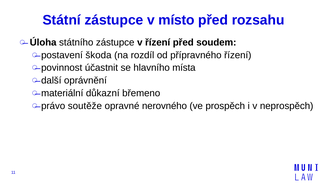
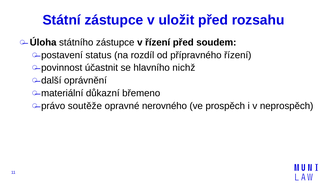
místo: místo -> uložit (176, 20)
škoda: škoda -> status (98, 55)
místa: místa -> nichž (184, 68)
